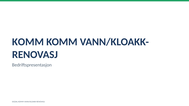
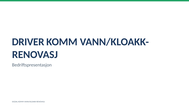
KOMM: KOMM -> DRIVER (28, 42)
